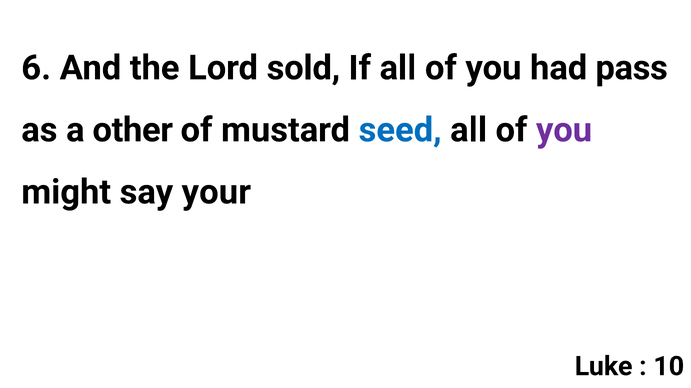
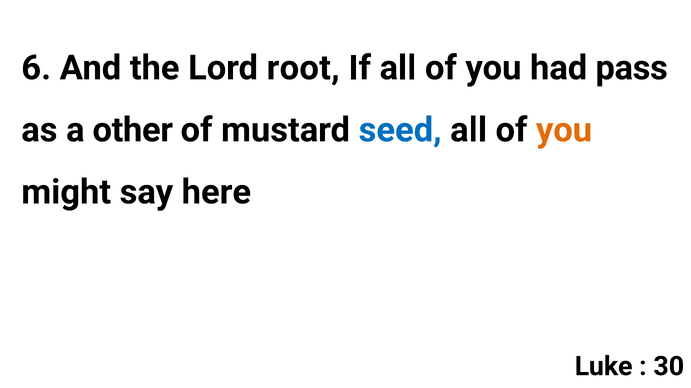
sold: sold -> root (303, 68)
you colour: purple -> orange (564, 130)
your: your -> here (216, 192)
10: 10 -> 30 (669, 367)
